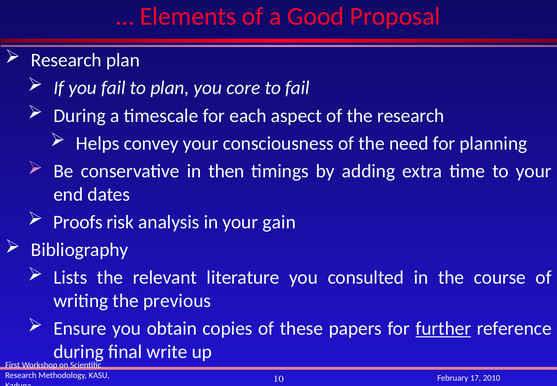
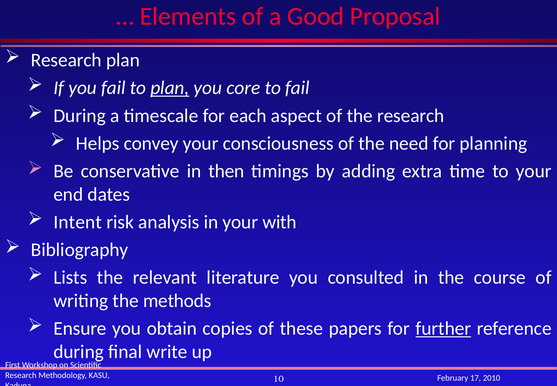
plan underline: none -> present (170, 88)
Proofs: Proofs -> Intent (78, 222)
gain: gain -> with (280, 222)
previous: previous -> methods (177, 300)
